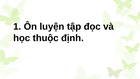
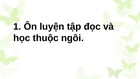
định: định -> ngôi (72, 38)
